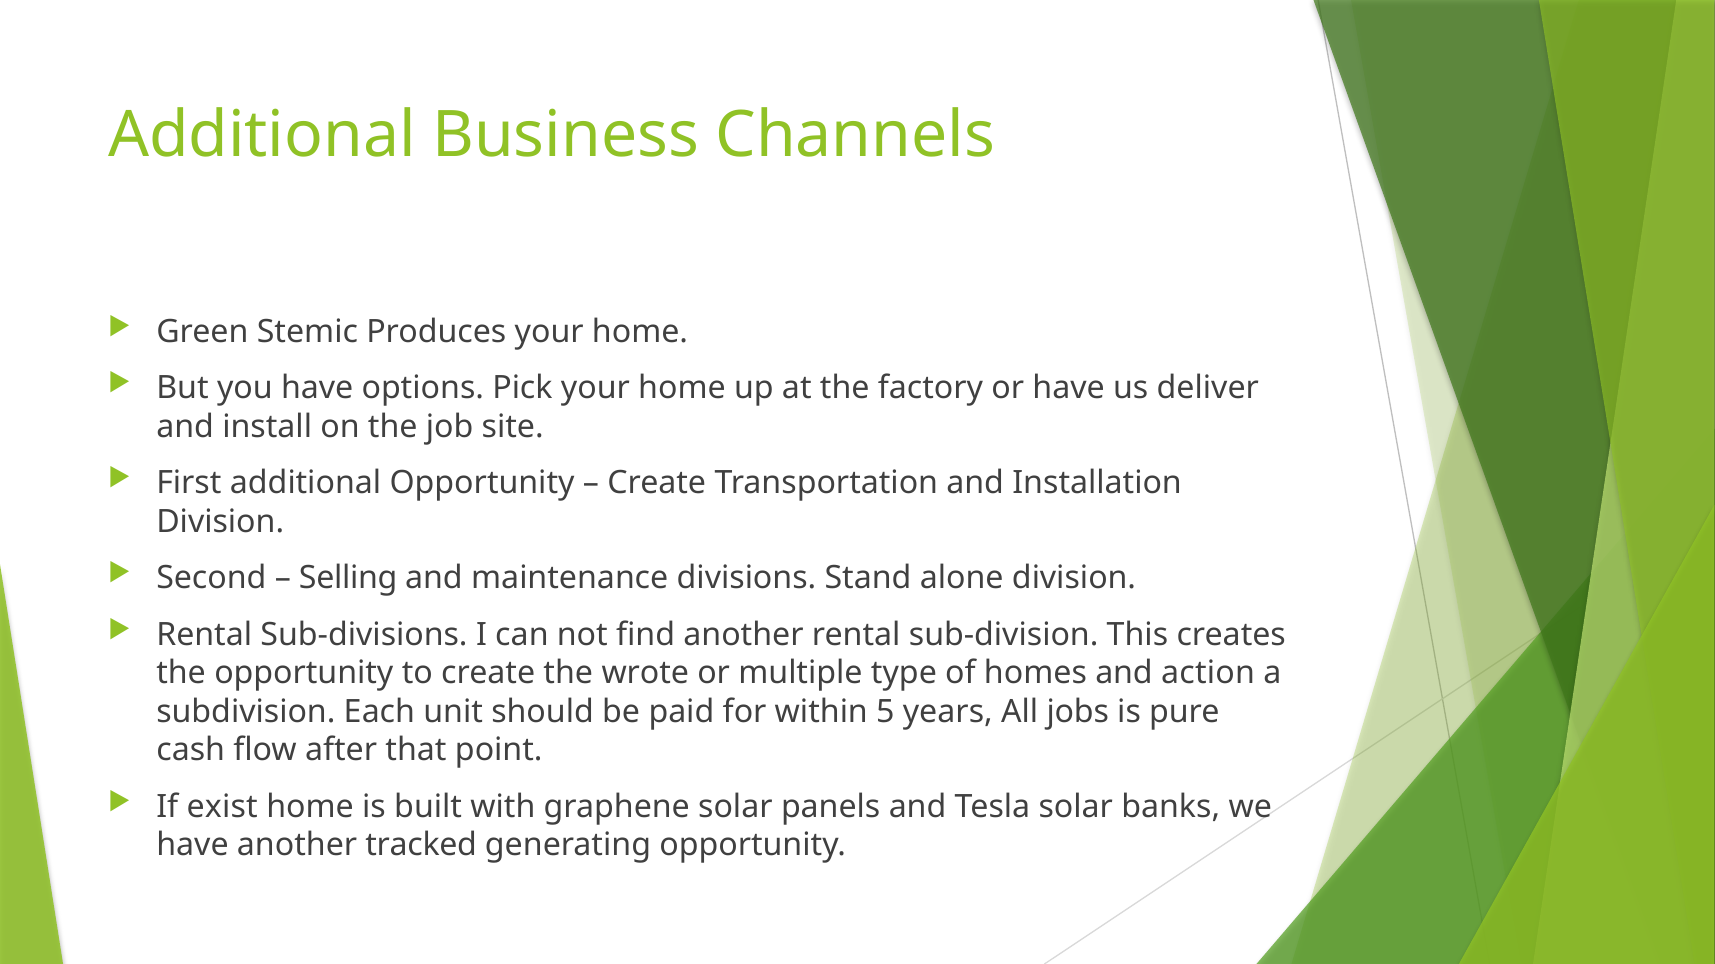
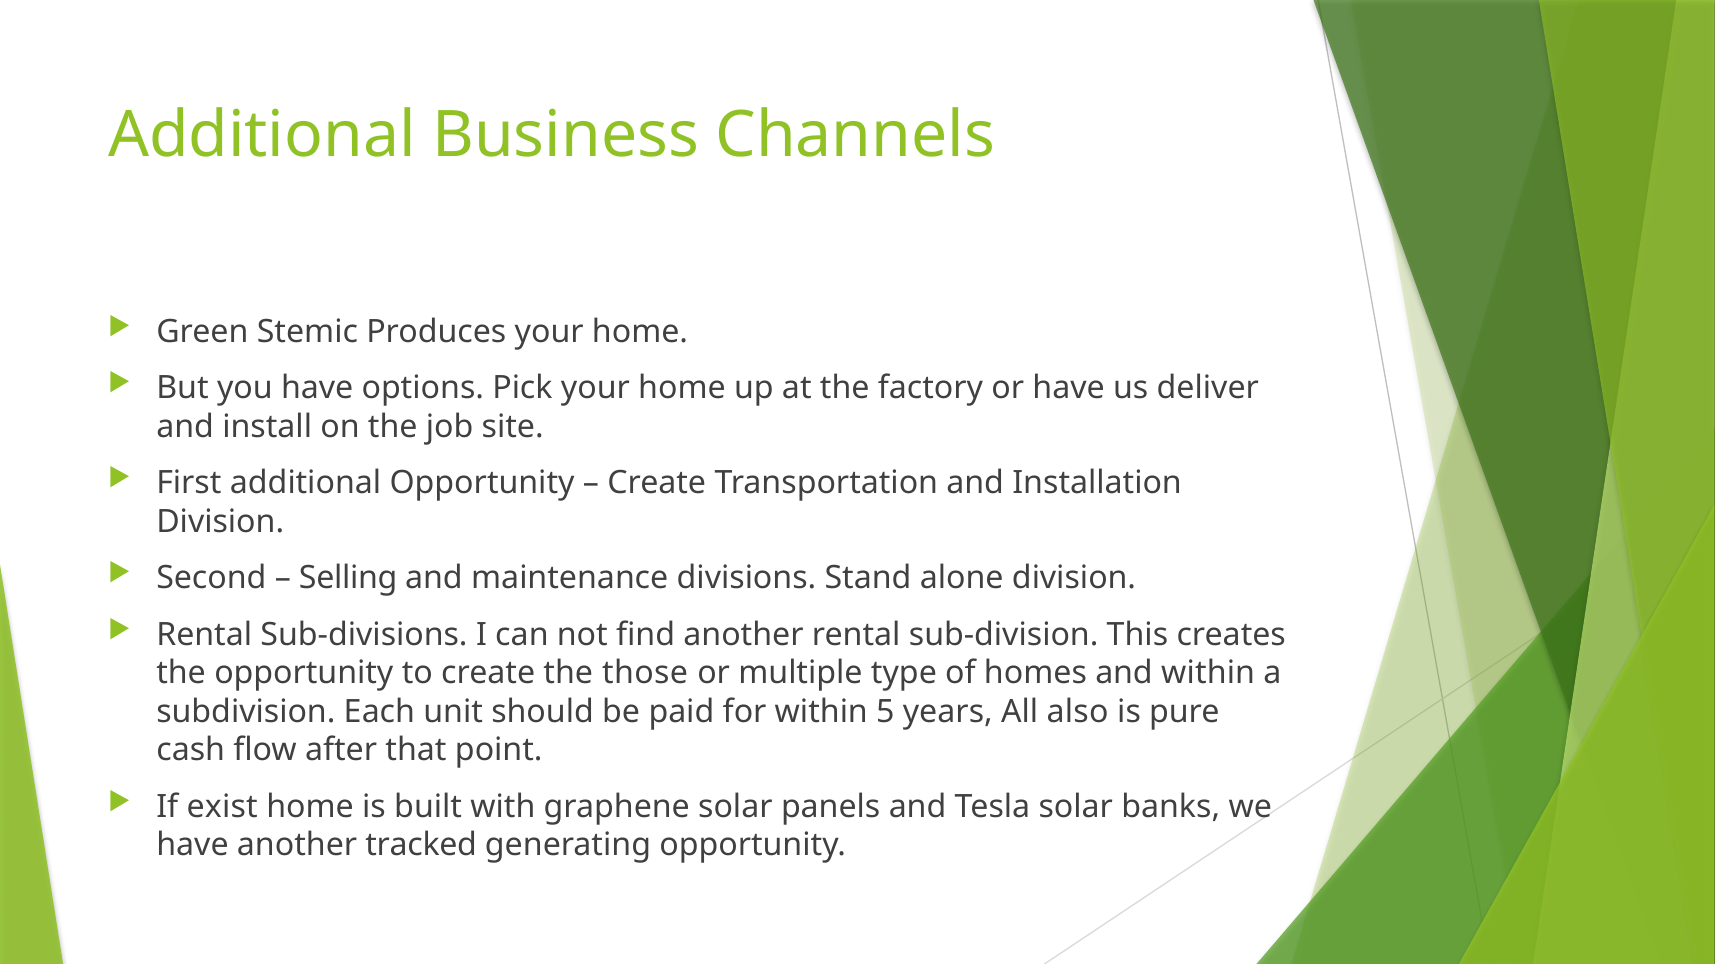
wrote: wrote -> those (645, 674)
and action: action -> within (1208, 674)
jobs: jobs -> also (1078, 712)
